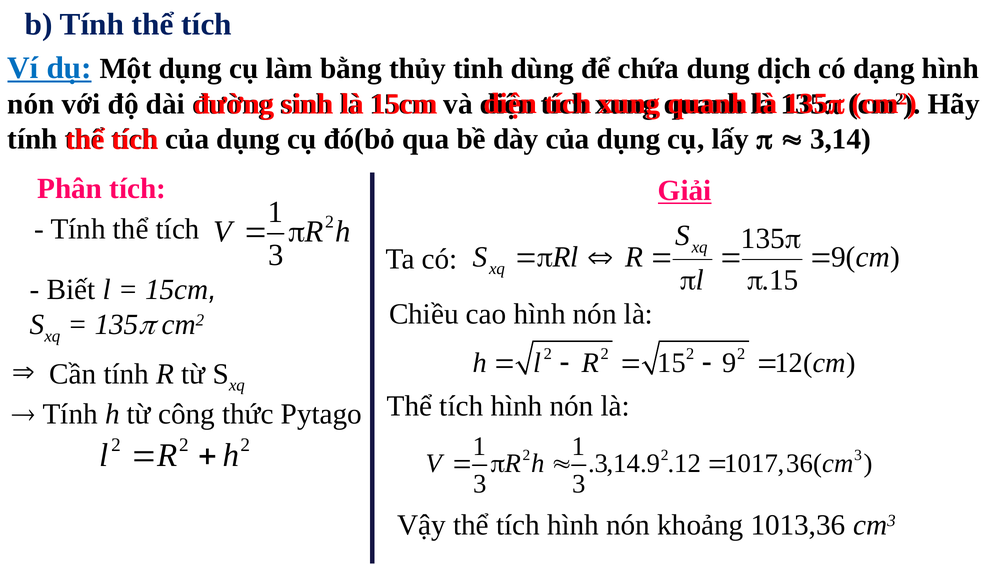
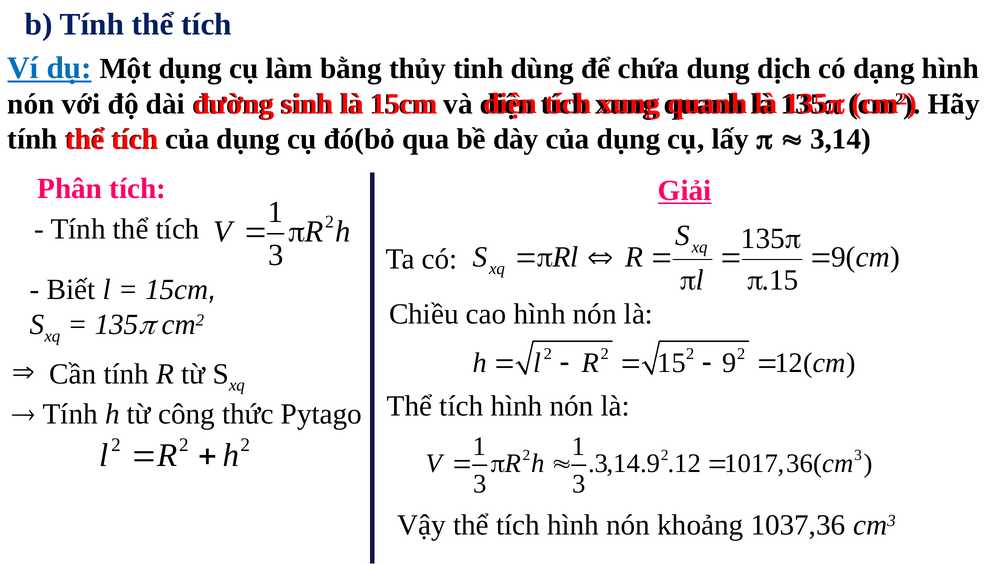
1013,36: 1013,36 -> 1037,36 (798, 526)
